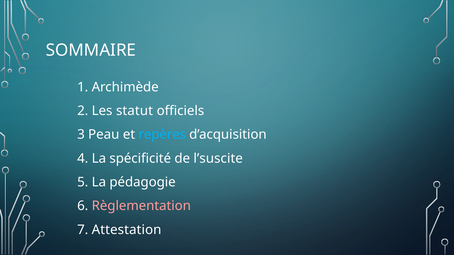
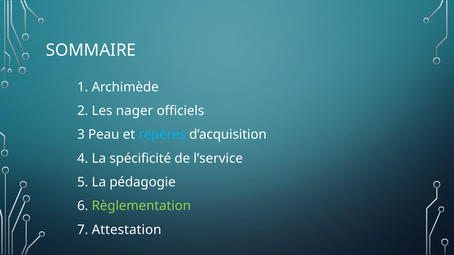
statut: statut -> nager (134, 111)
l’suscite: l’suscite -> l’service (218, 159)
Règlementation colour: pink -> light green (141, 206)
